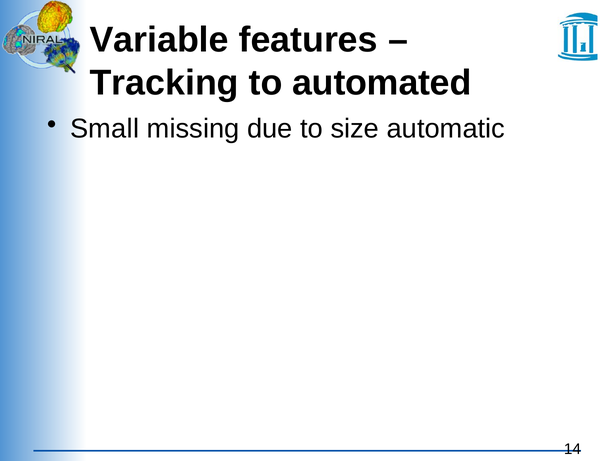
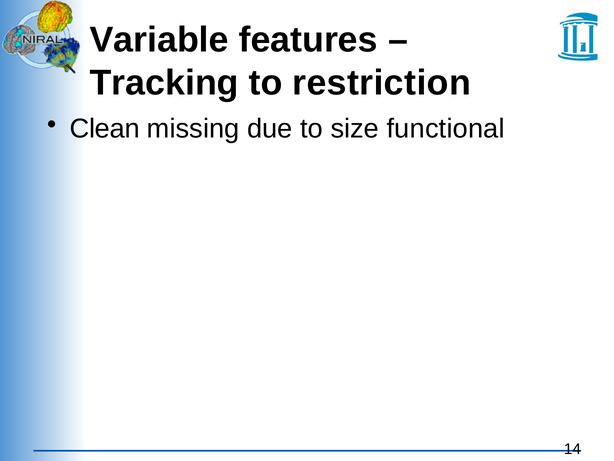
automated: automated -> restriction (382, 83)
Small: Small -> Clean (105, 129)
automatic: automatic -> functional (446, 129)
